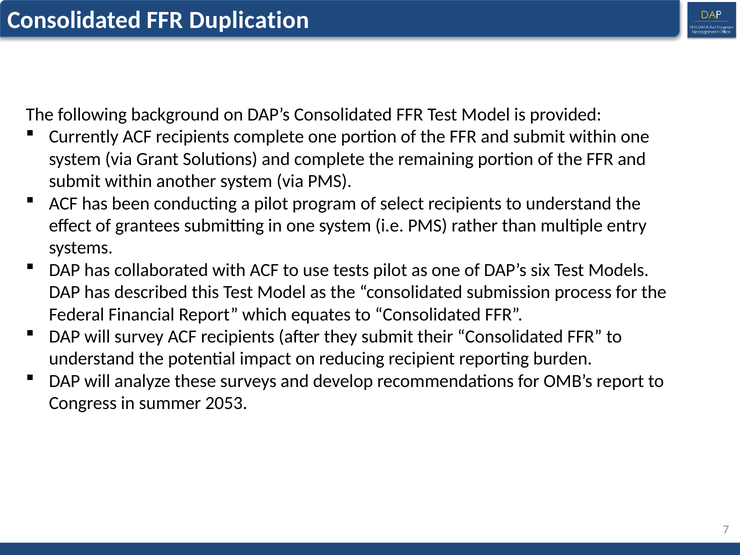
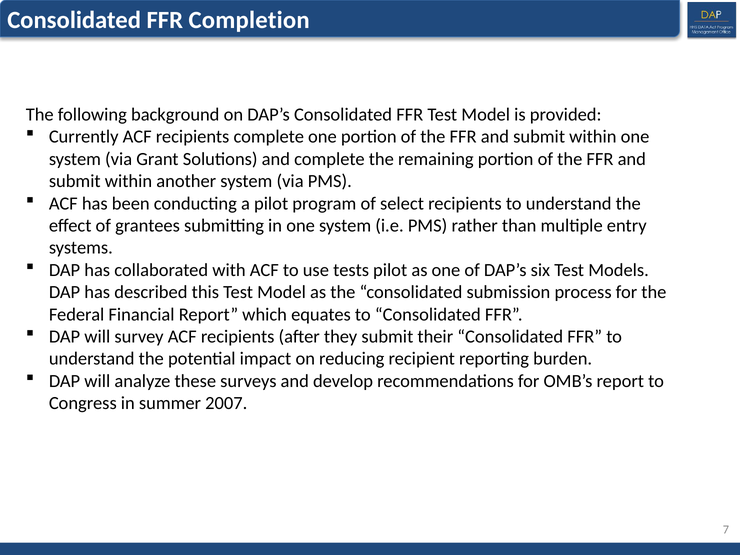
Duplication: Duplication -> Completion (249, 20)
2053: 2053 -> 2007 (226, 403)
